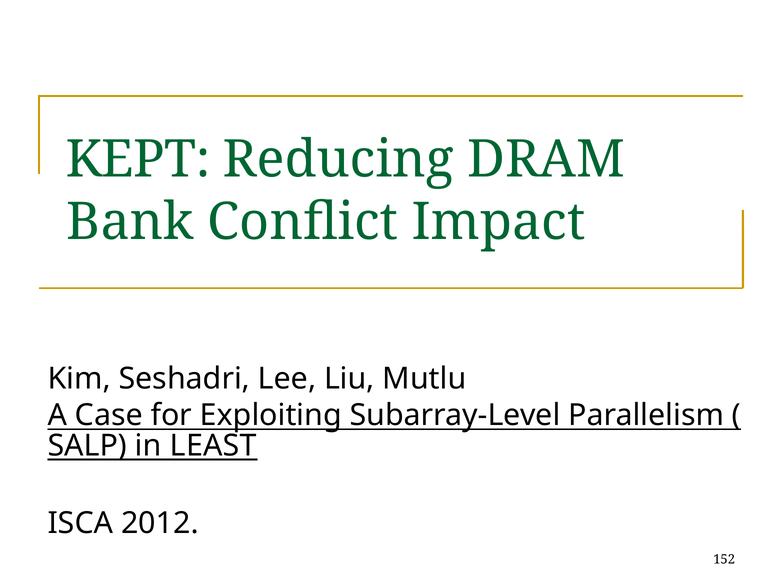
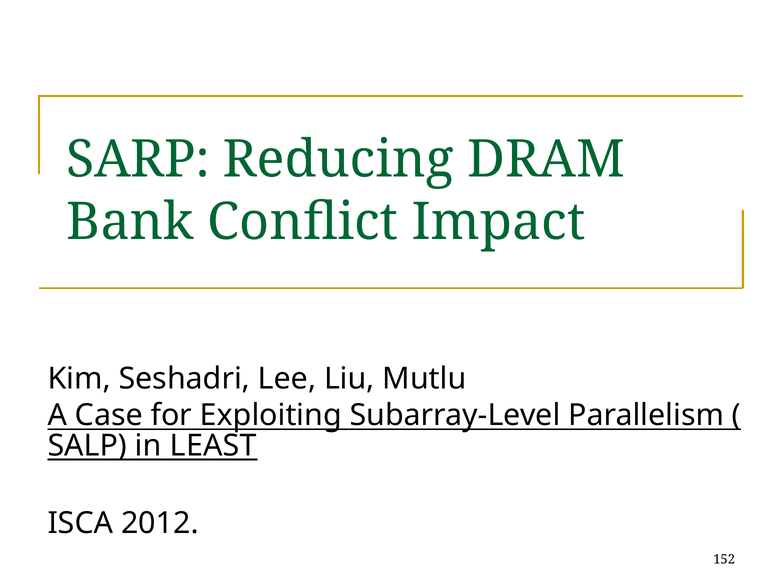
KEPT: KEPT -> SARP (138, 160)
